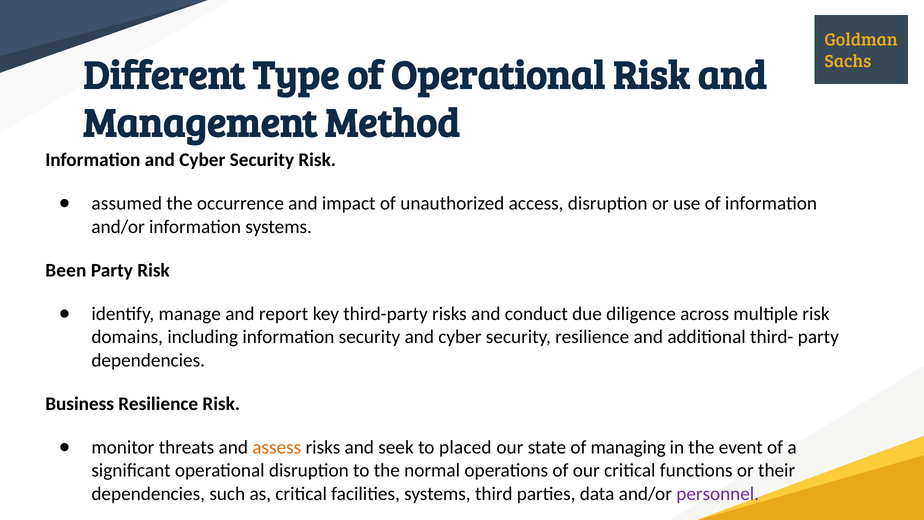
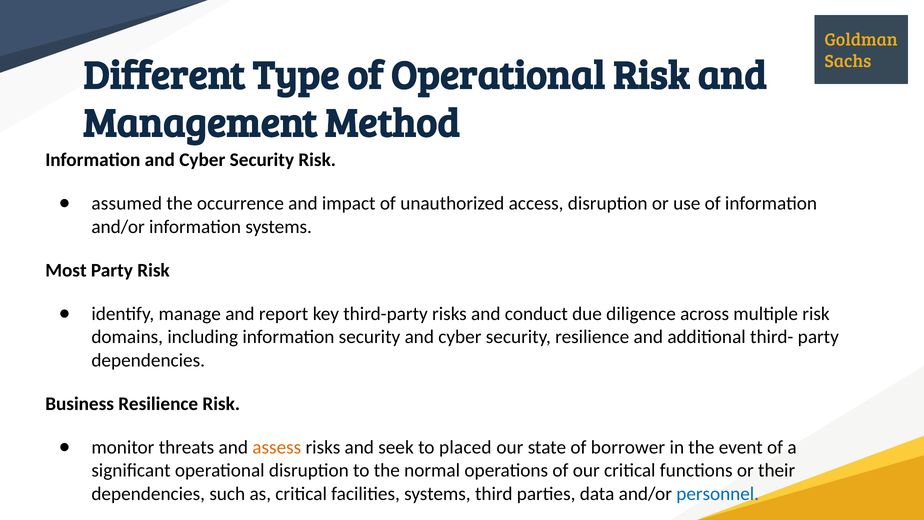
Been: Been -> Most (66, 270)
managing: managing -> borrower (628, 447)
personnel colour: purple -> blue (718, 494)
